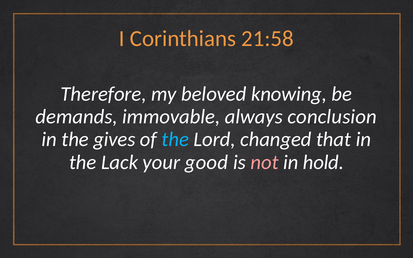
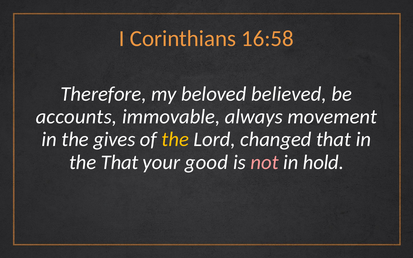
21:58: 21:58 -> 16:58 (268, 39)
knowing: knowing -> believed (289, 94)
demands: demands -> accounts (76, 117)
conclusion: conclusion -> movement (332, 117)
the colour: light blue -> yellow (175, 140)
the Lack: Lack -> That (120, 162)
